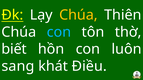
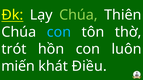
Chúa colour: yellow -> light green (78, 15)
biết: biết -> trót (14, 49)
sang: sang -> miến (18, 67)
